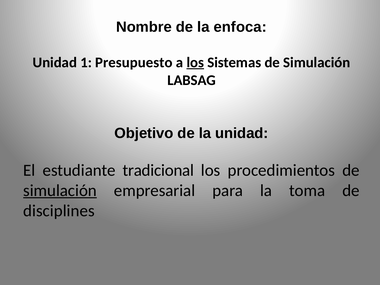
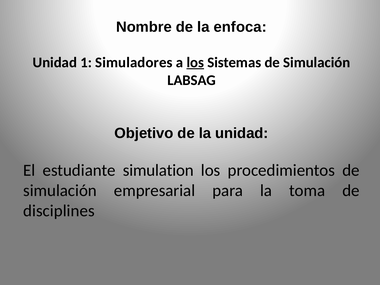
Presupuesto: Presupuesto -> Simuladores (134, 62)
tradicional: tradicional -> simulation (158, 170)
simulación underline: present -> none (60, 191)
